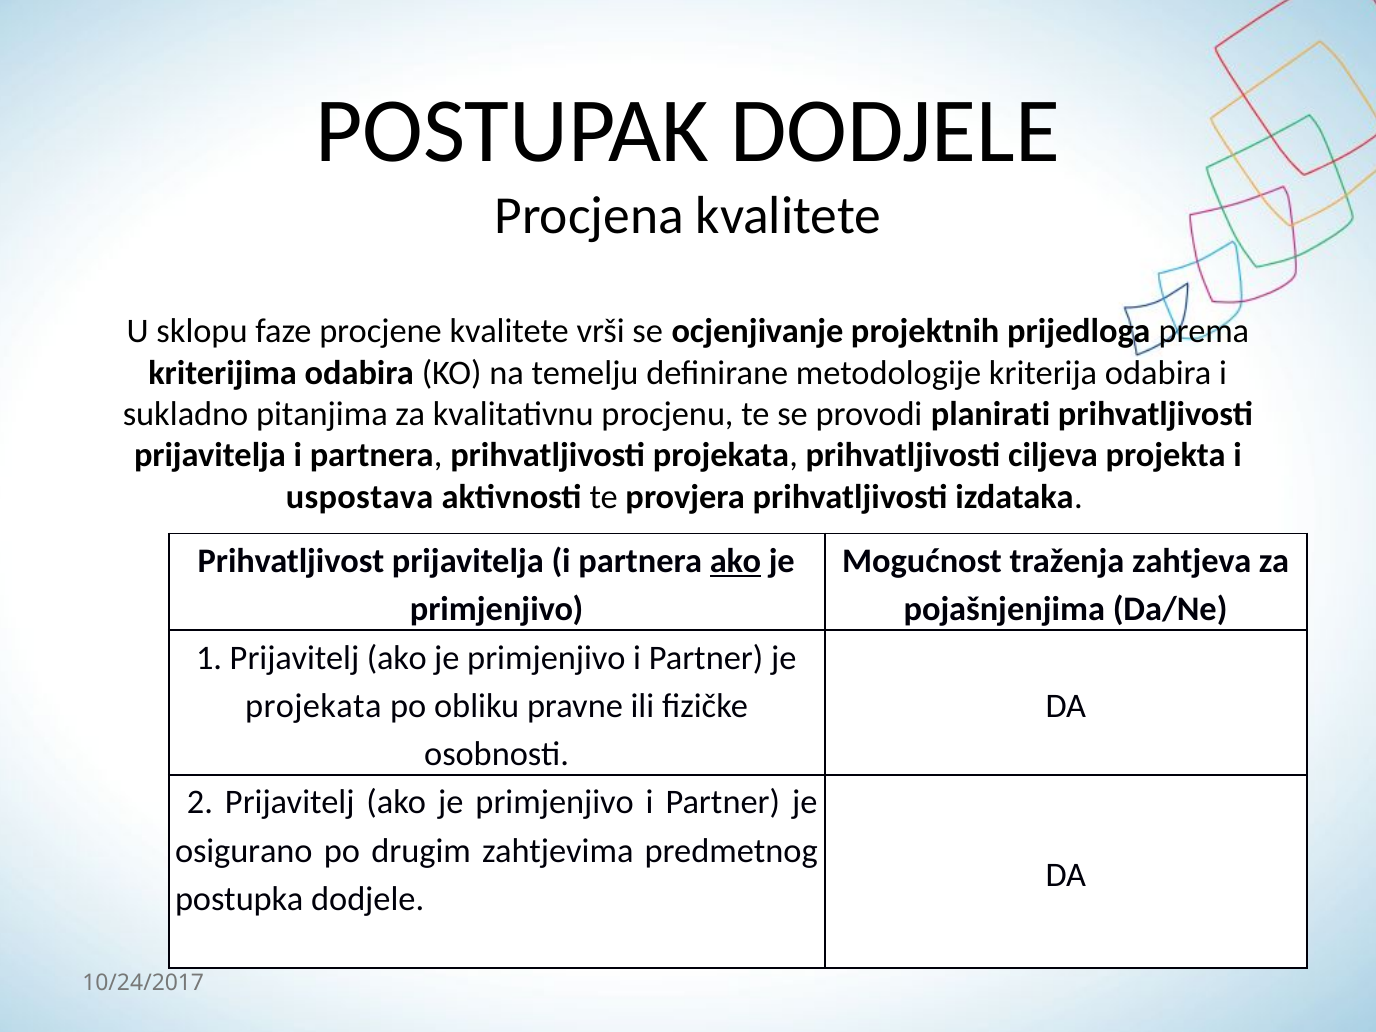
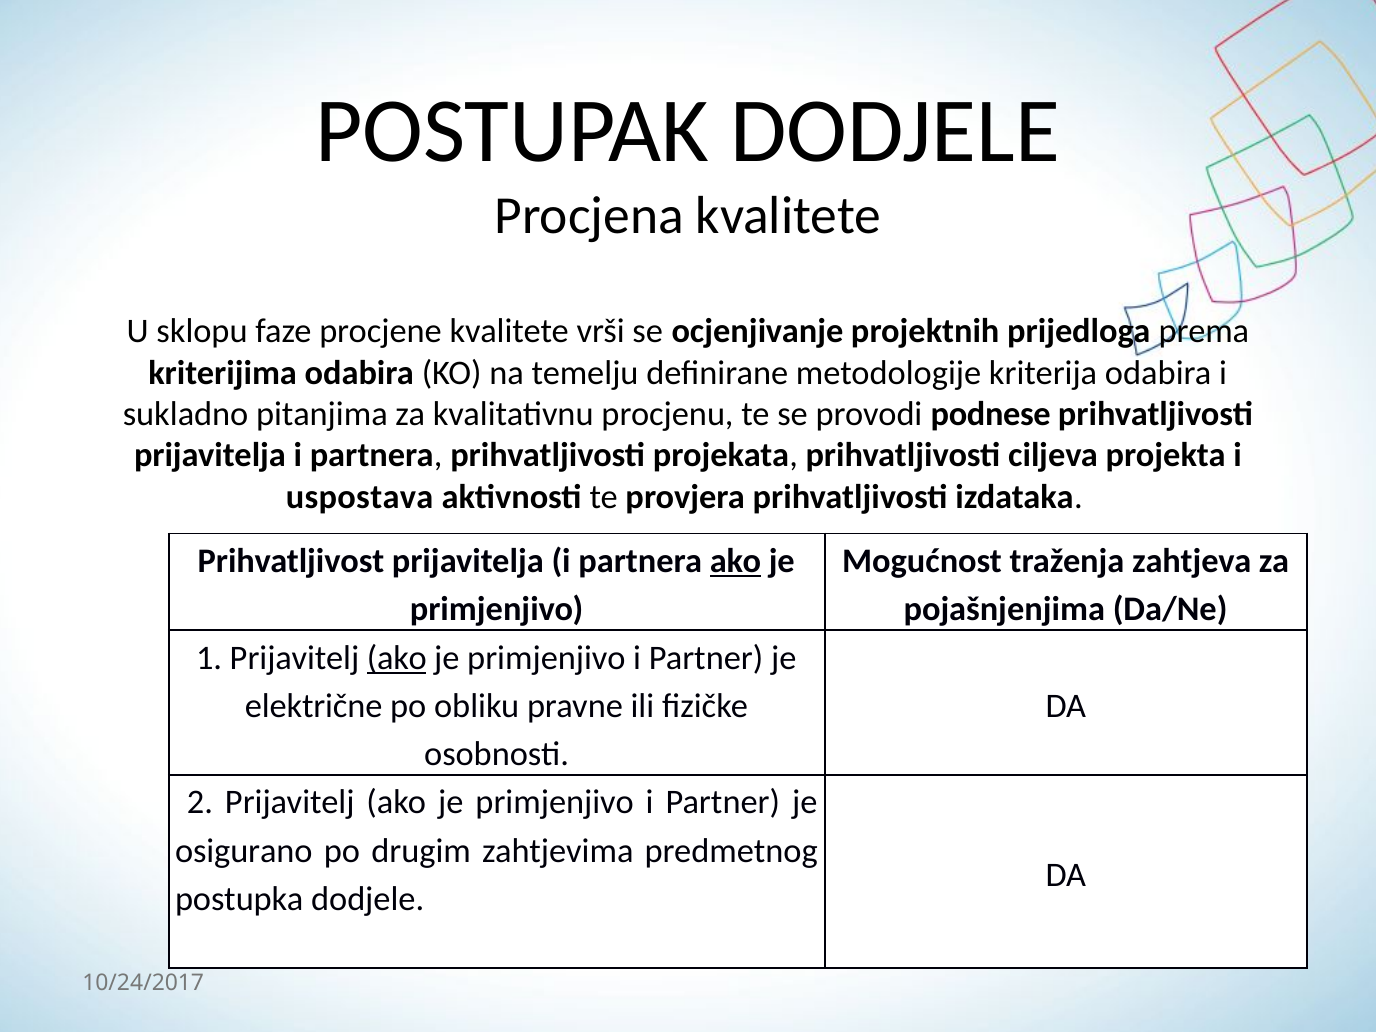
planirati: planirati -> podnese (991, 414)
ako underline: none -> present (397, 658)
projekata: projekata -> električne (314, 706)
